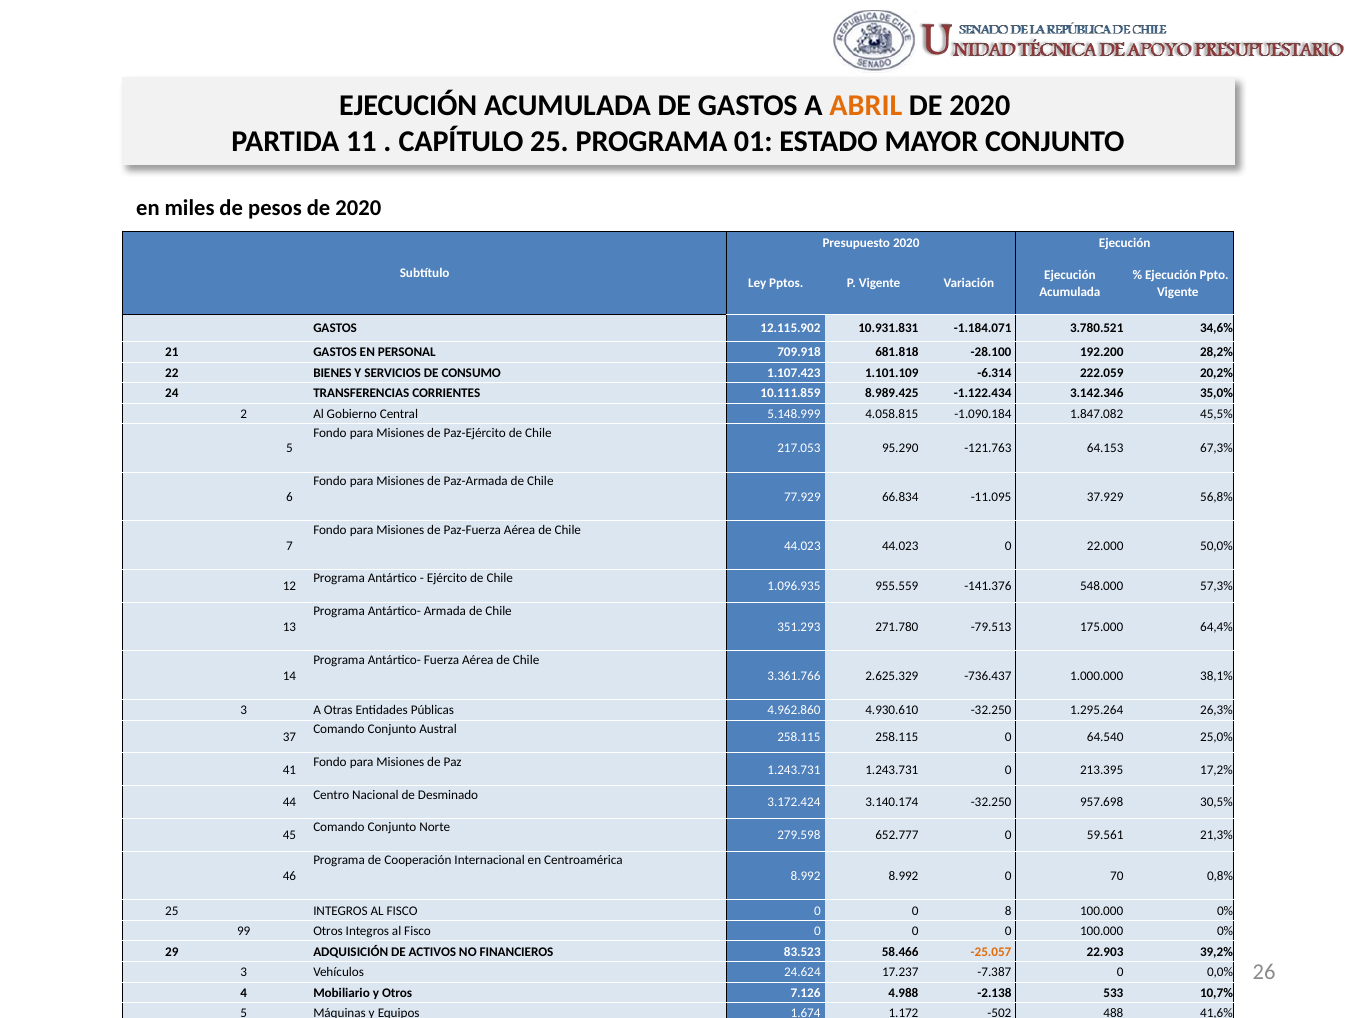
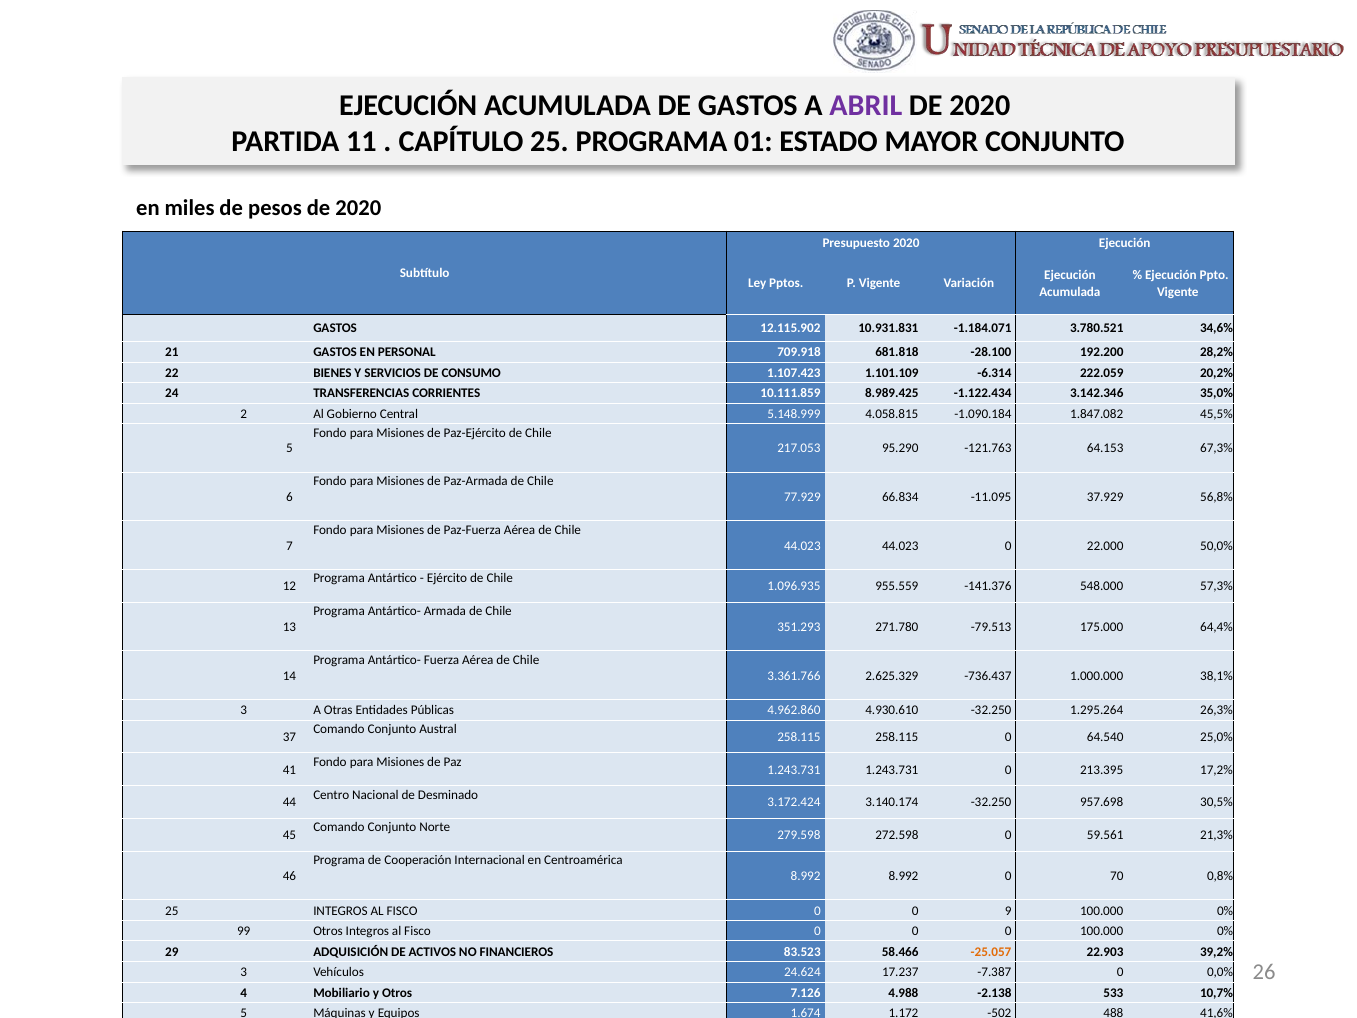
ABRIL colour: orange -> purple (866, 105)
652.777: 652.777 -> 272.598 (897, 835)
0 8: 8 -> 9 (1008, 910)
